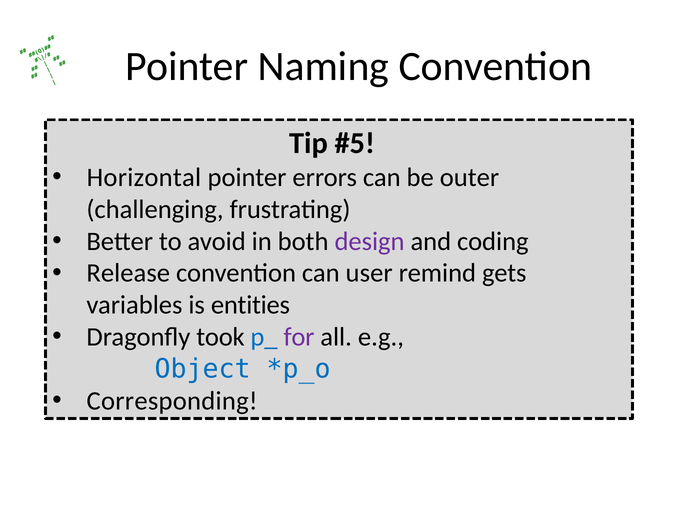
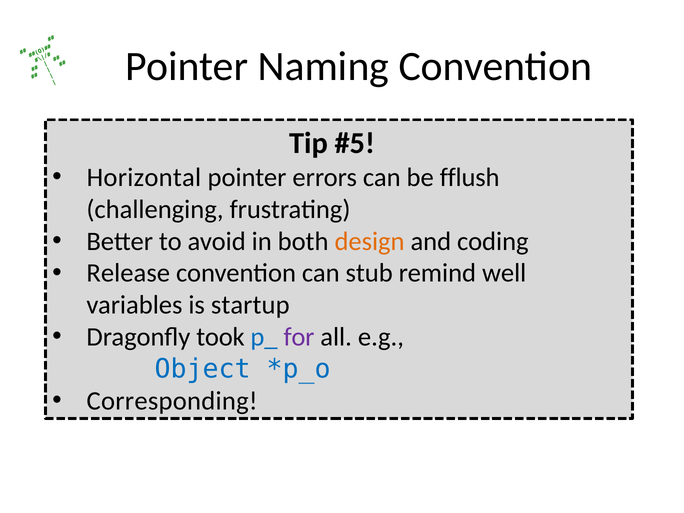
outer: outer -> fflush (470, 177)
design colour: purple -> orange (370, 241)
user: user -> stub (369, 273)
gets: gets -> well (504, 273)
entities: entities -> startup (250, 305)
